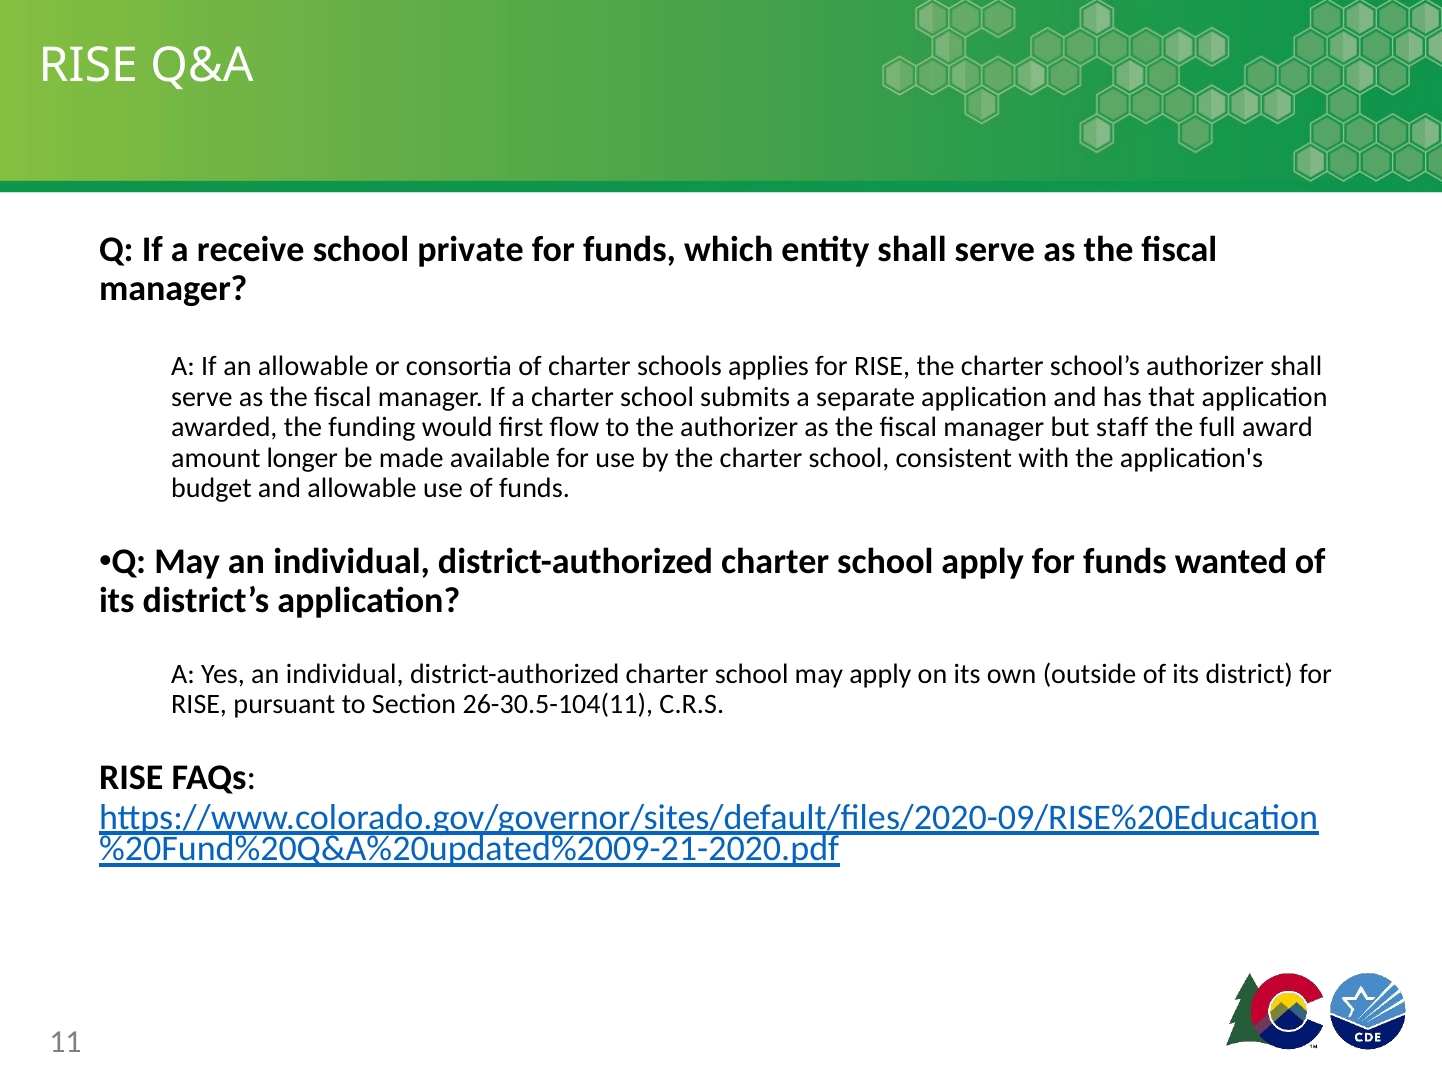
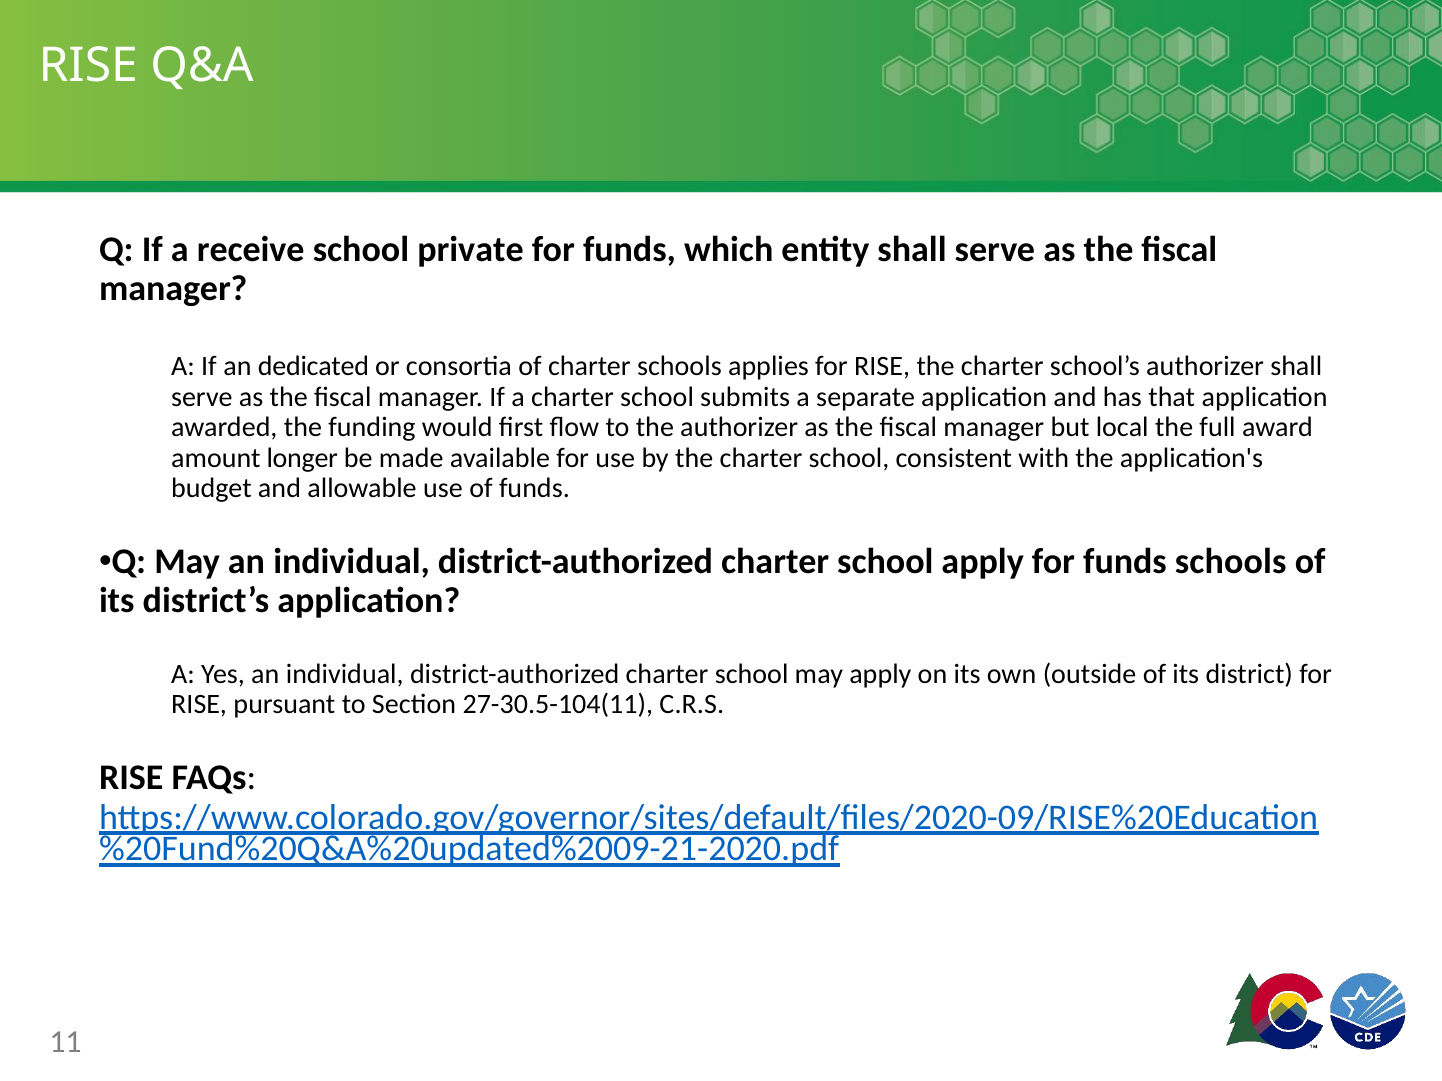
an allowable: allowable -> dedicated (313, 367)
staff: staff -> local (1122, 428)
funds wanted: wanted -> schools (1231, 562)
26-30.5-104(11: 26-30.5-104(11 -> 27-30.5-104(11 (558, 705)
